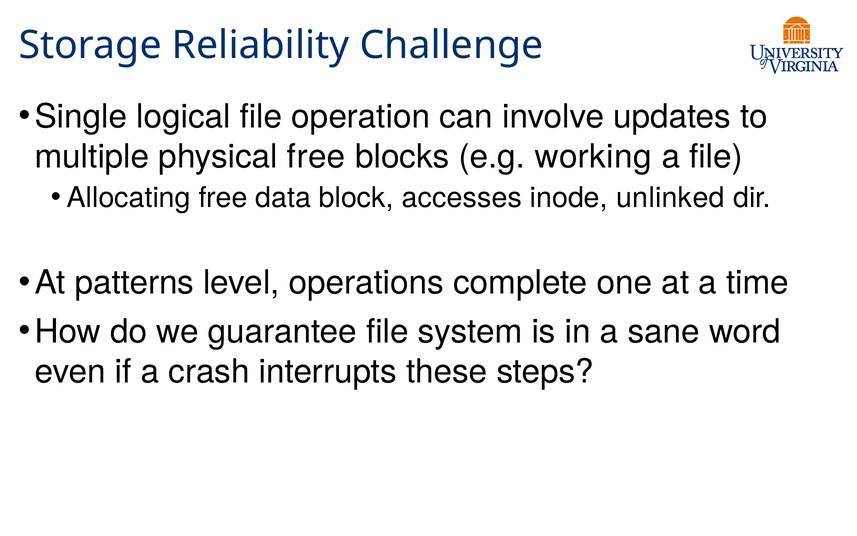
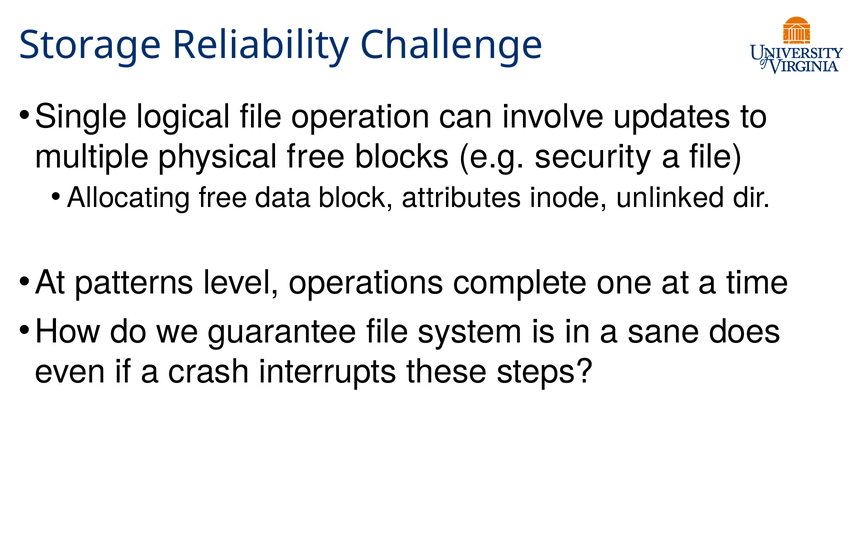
working: working -> security (593, 156)
accesses: accesses -> attributes (462, 198)
word: word -> does (745, 332)
